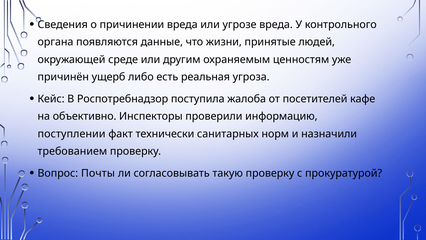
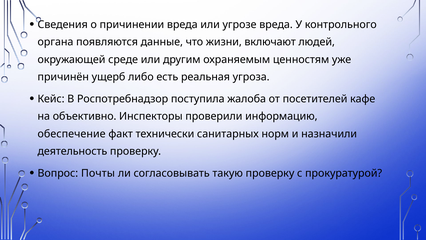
принятые: принятые -> включают (270, 42)
поступлении: поступлении -> обеспечение (72, 134)
требованием: требованием -> деятельность (72, 151)
